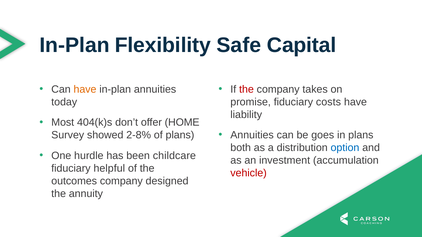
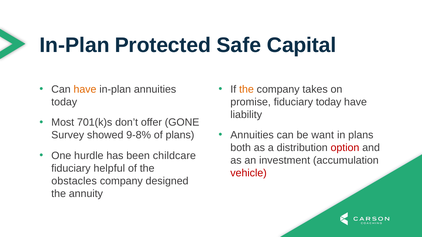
Flexibility: Flexibility -> Protected (163, 45)
the colour: red -> orange (246, 89)
fiduciary costs: costs -> today (329, 102)
404(k)s: 404(k)s -> 701(k)s (95, 123)
HOME: HOME -> GONE (182, 123)
goes: goes -> want (323, 135)
2-8%: 2-8% -> 9-8% (139, 135)
option colour: blue -> red (345, 148)
outcomes: outcomes -> obstacles (74, 181)
